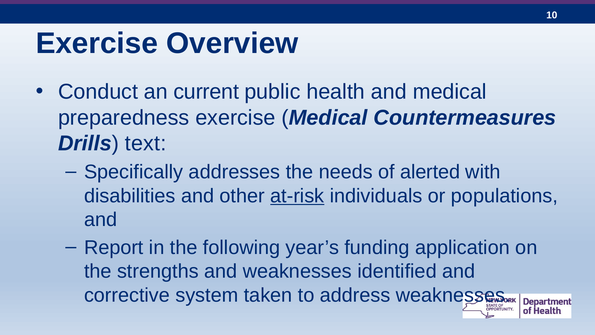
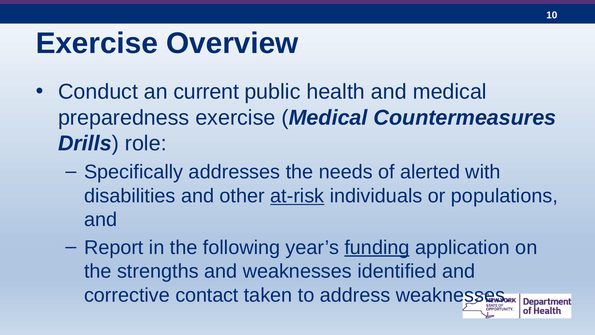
text: text -> role (146, 143)
funding underline: none -> present (377, 247)
system: system -> contact (207, 295)
